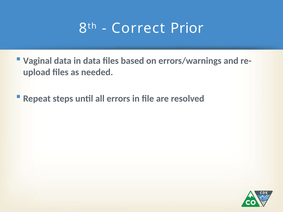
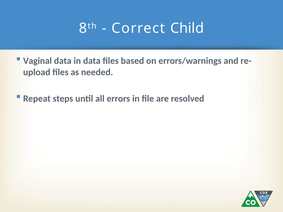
Prior: Prior -> Child (187, 28)
